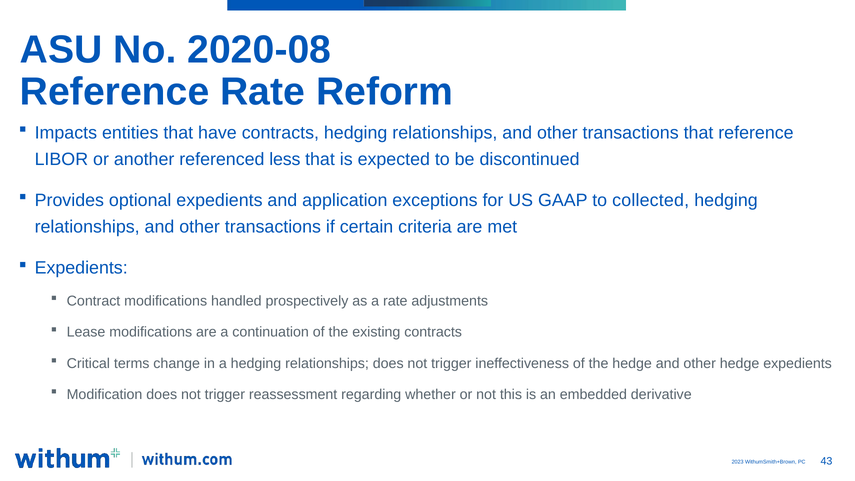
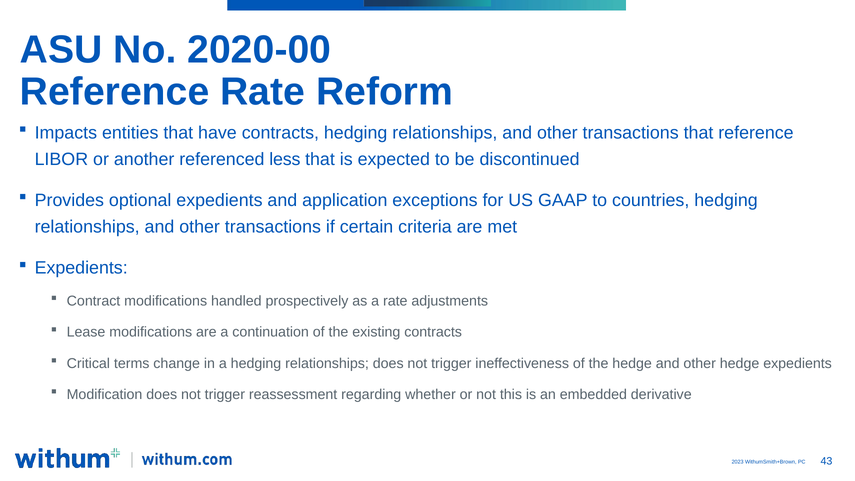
2020-08: 2020-08 -> 2020-00 (259, 50)
collected: collected -> countries (651, 200)
